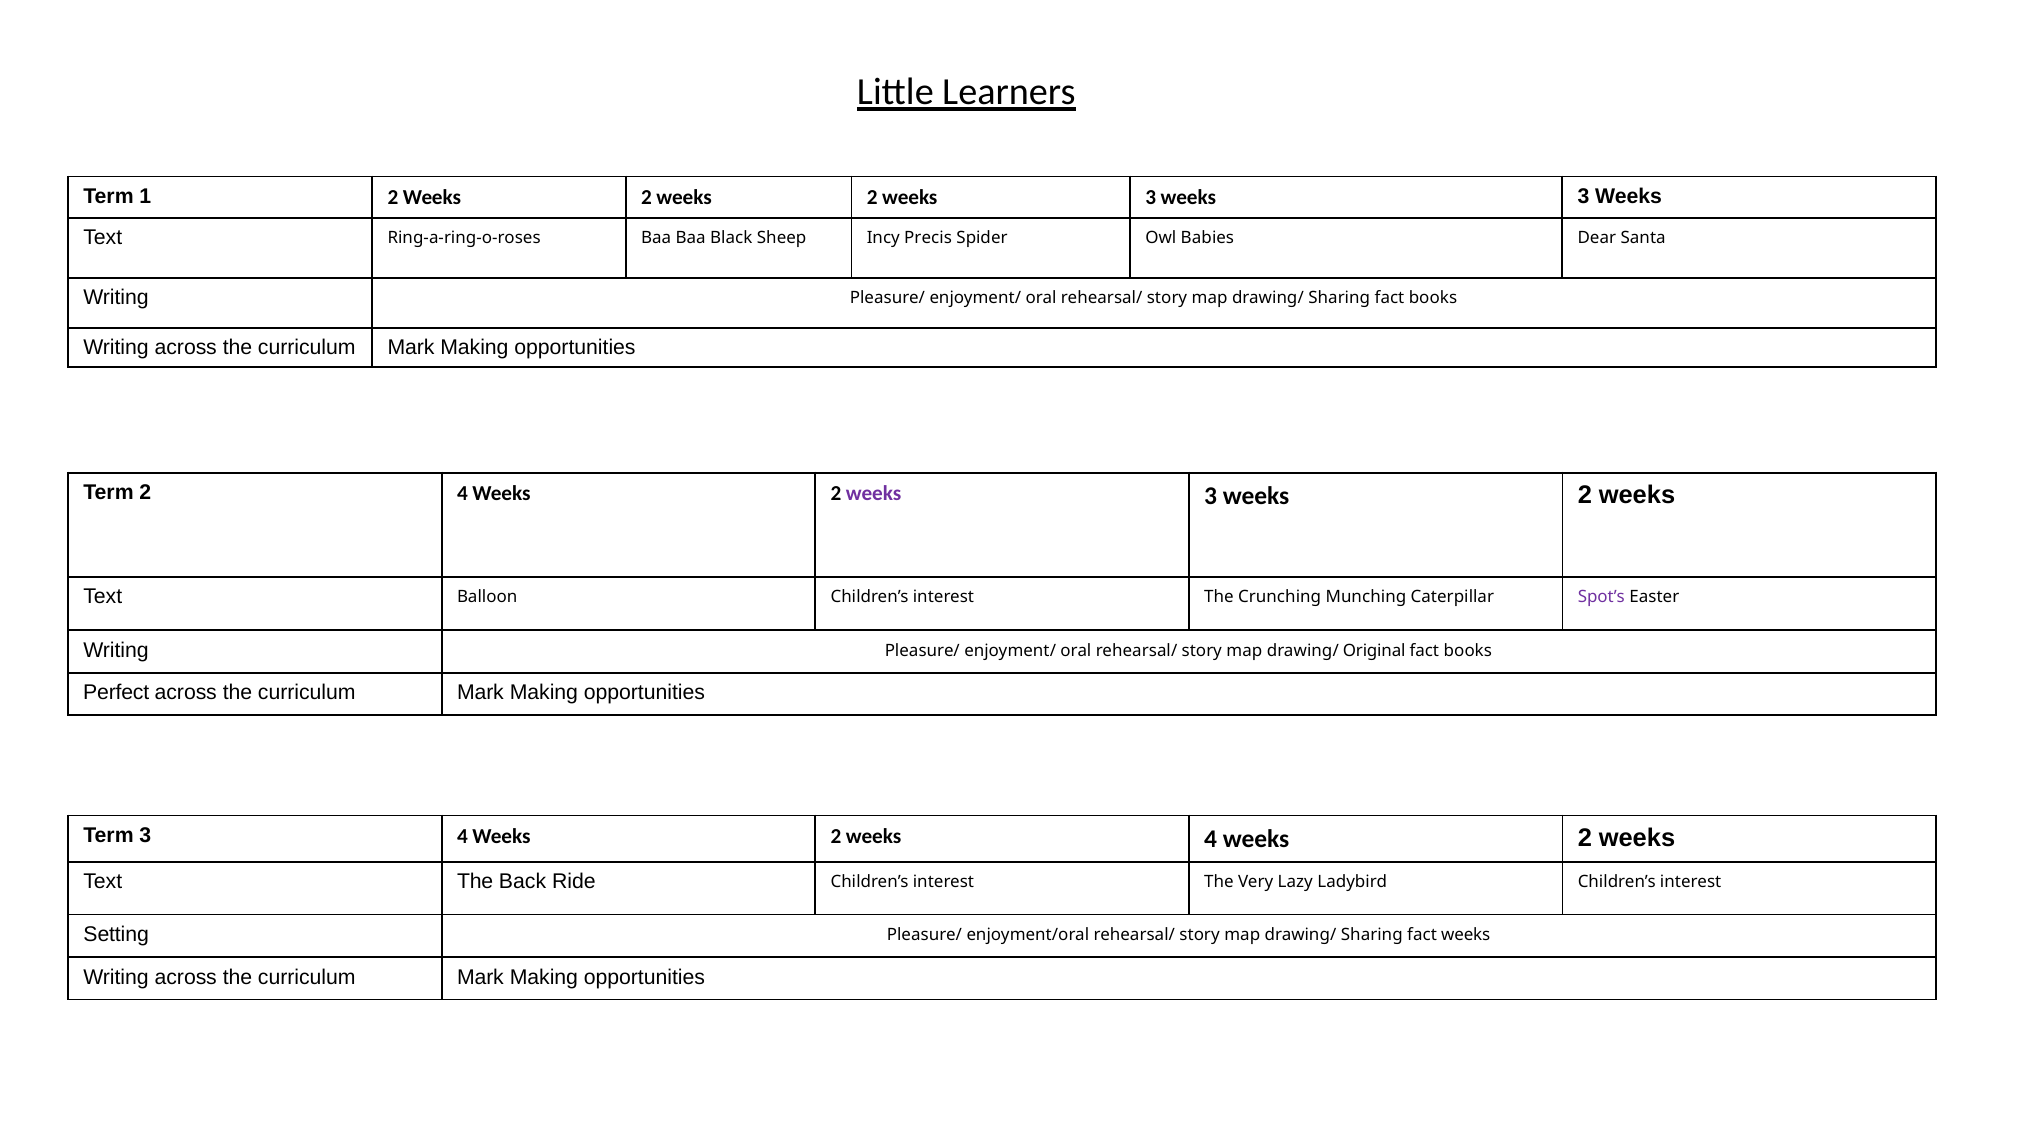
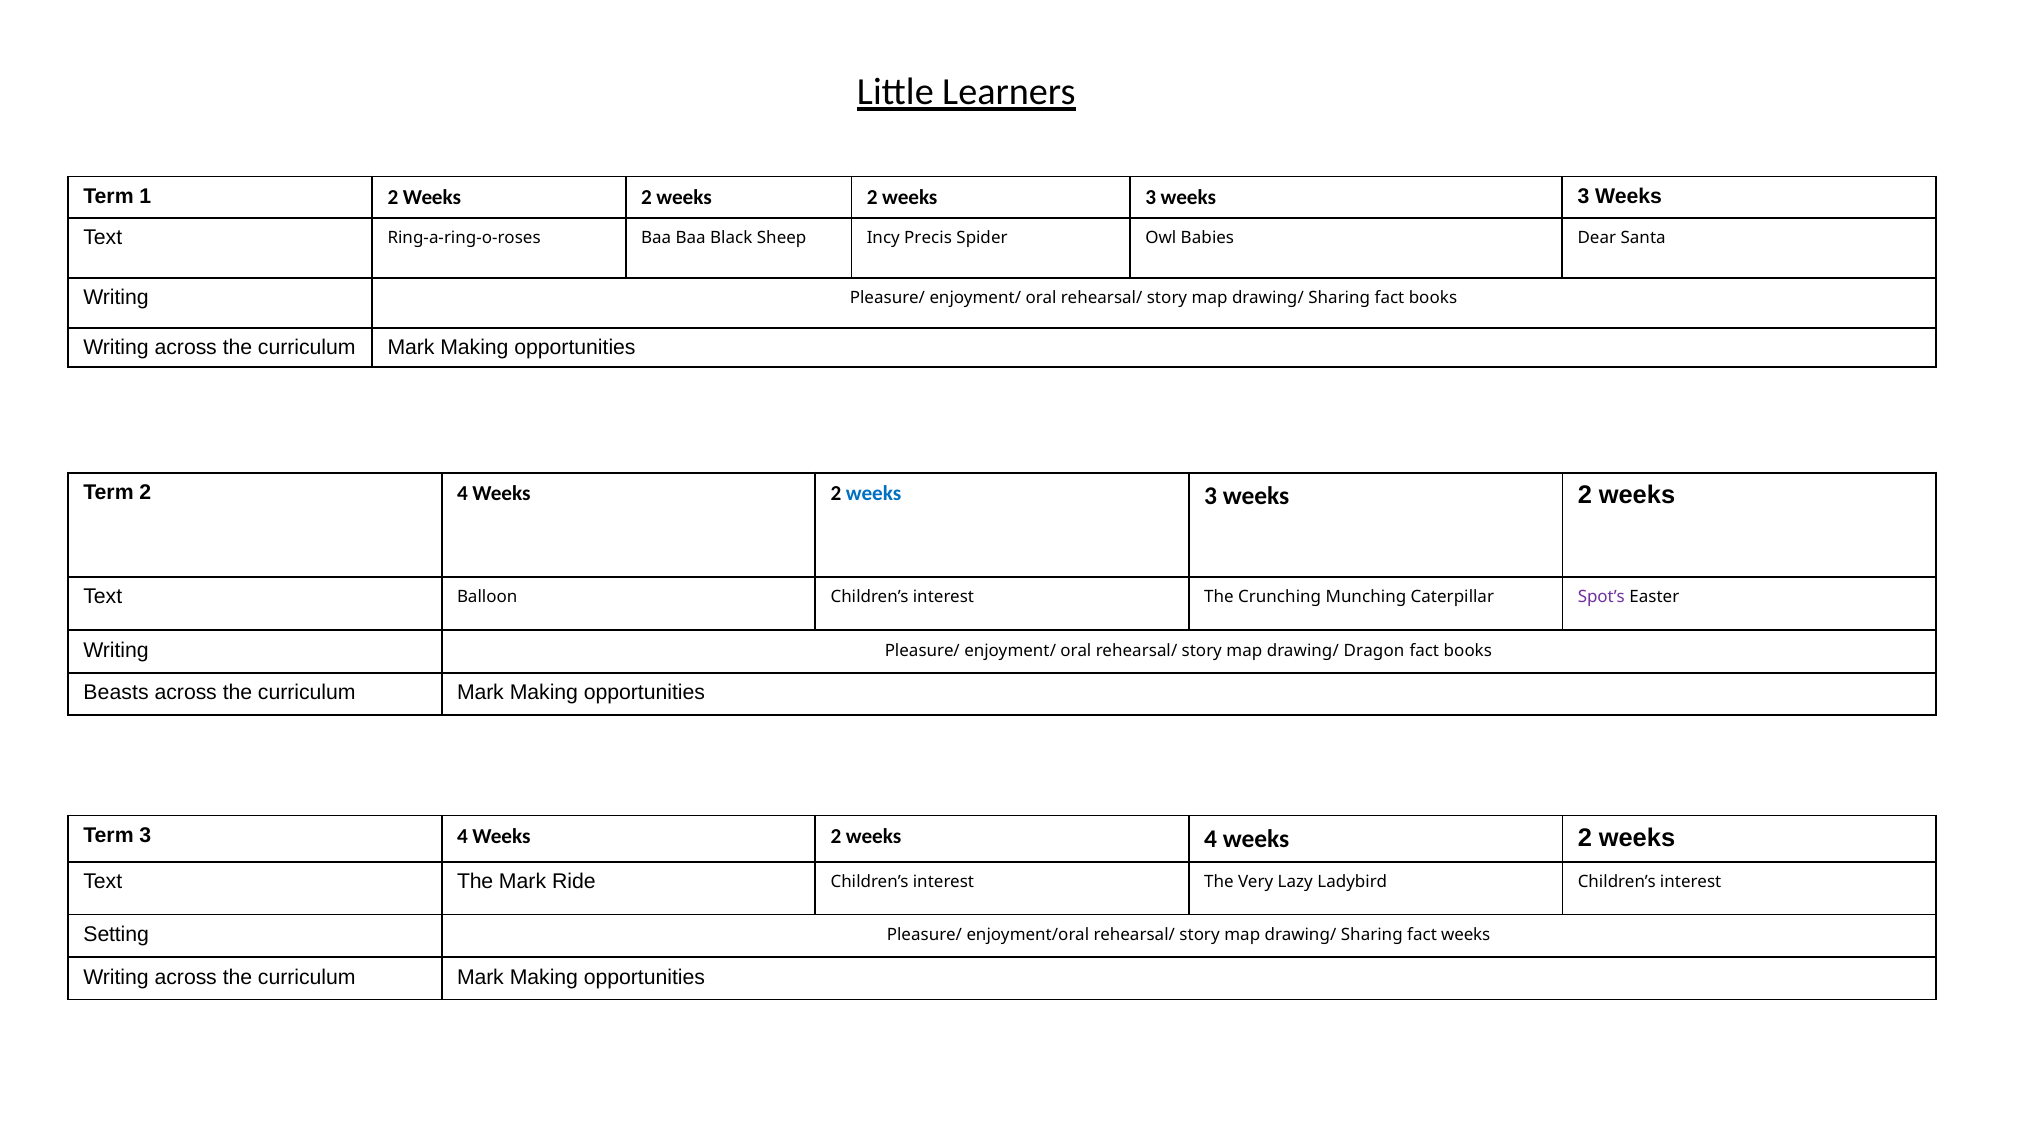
weeks colour: purple -> blue (874, 493)
Original: Original -> Dragon (1374, 650)
Perfect: Perfect -> Beasts (116, 692)
The Back: Back -> Mark (523, 881)
